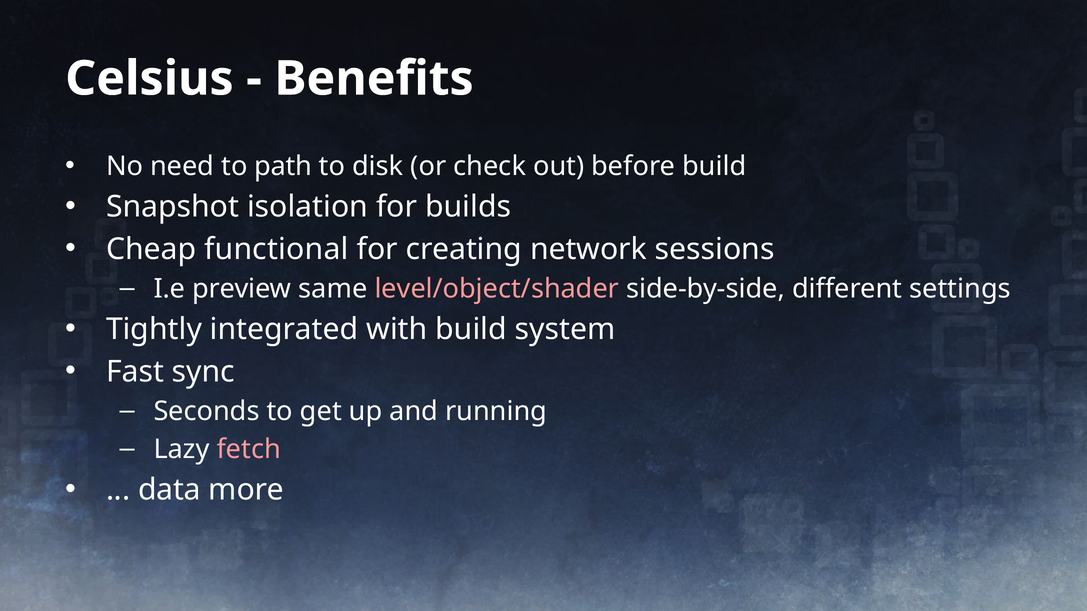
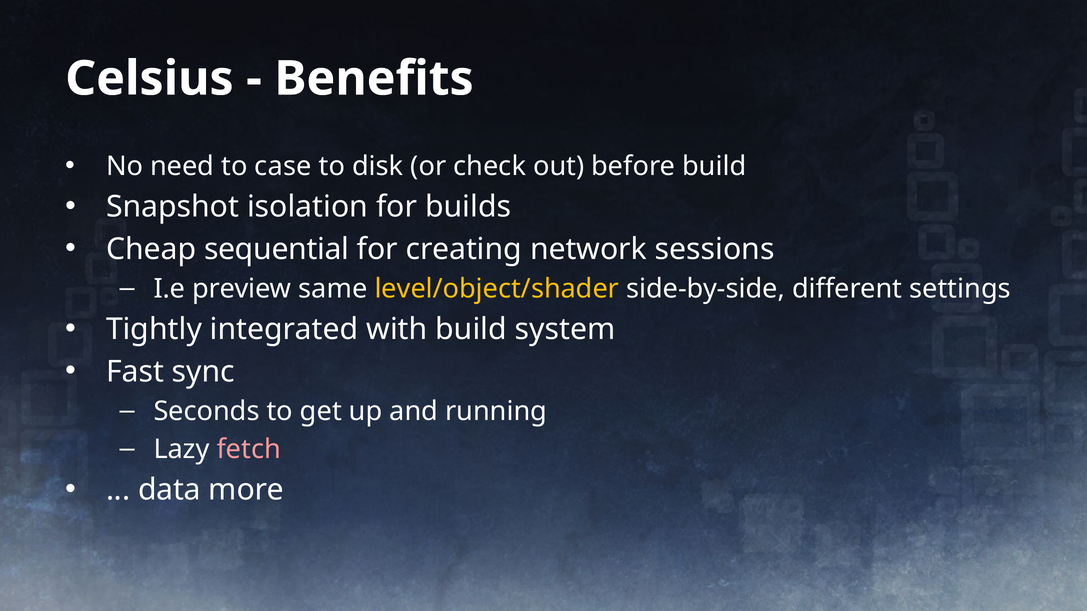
path: path -> case (283, 166)
functional: functional -> sequential (277, 249)
level/object/shader colour: pink -> yellow (497, 289)
